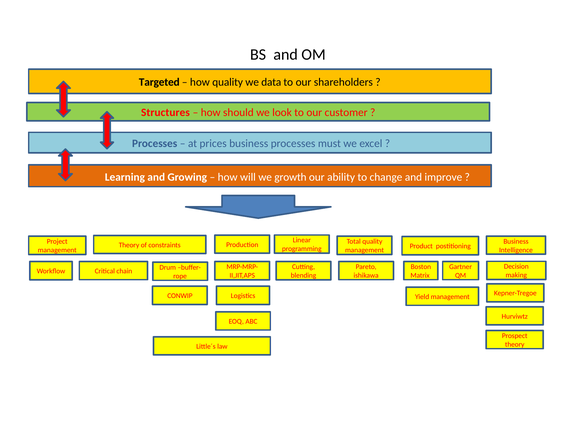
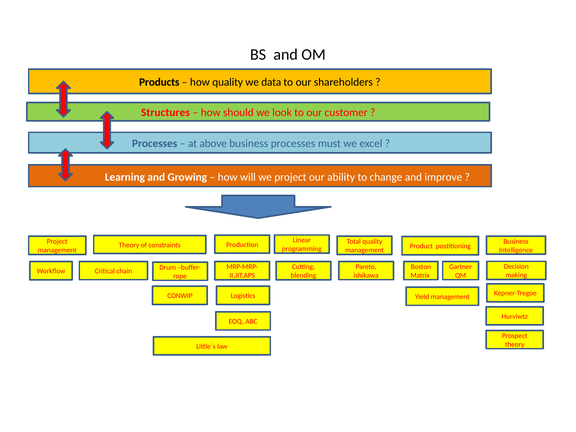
Targeted: Targeted -> Products (159, 82)
prices: prices -> above (213, 143)
we growth: growth -> project (290, 177)
